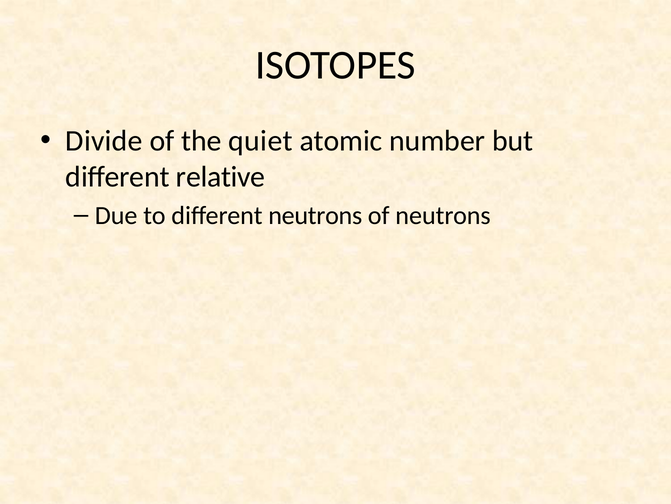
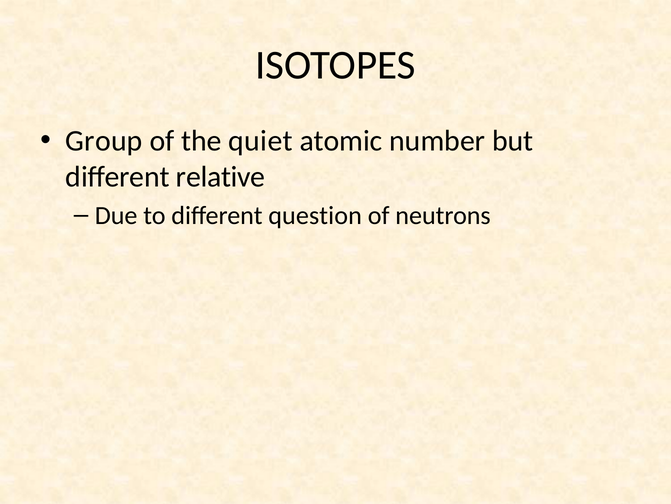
Divide: Divide -> Group (104, 141)
different neutrons: neutrons -> question (315, 215)
